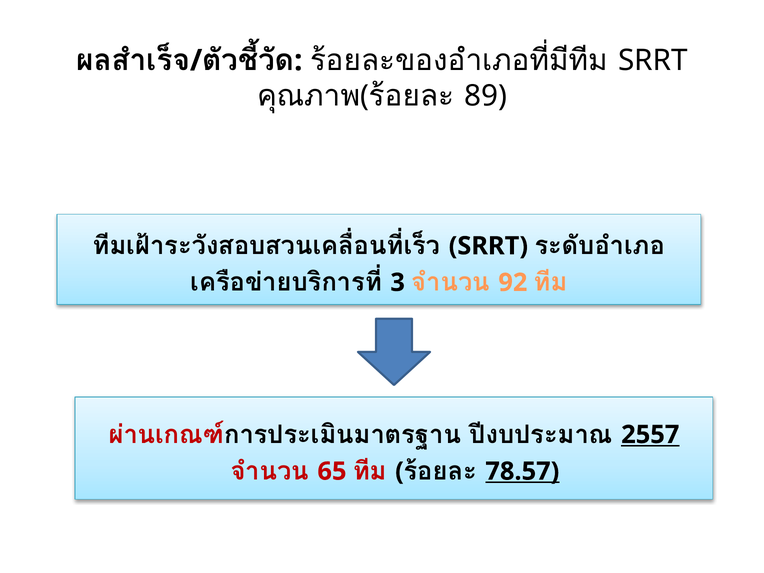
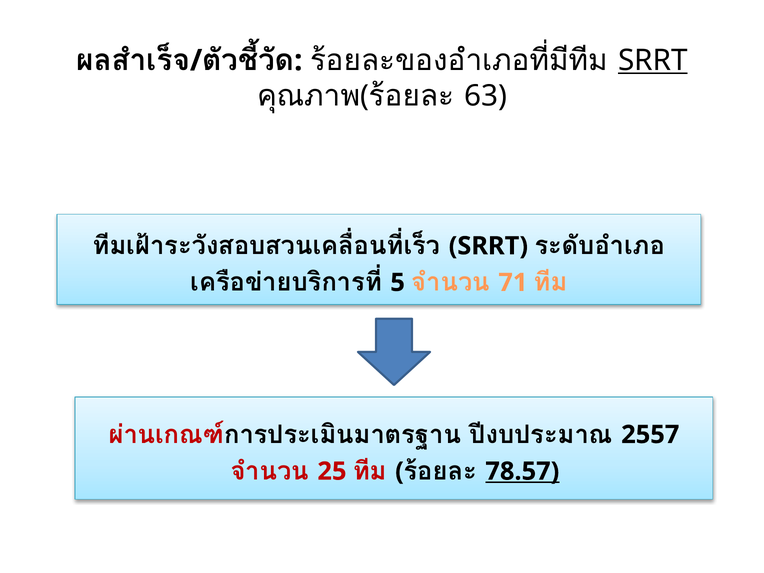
SRRT underline: none -> present (653, 61)
89: 89 -> 63 (486, 96)
3: 3 -> 5 (398, 283)
92: 92 -> 71 (513, 283)
2557 underline: present -> none (650, 435)
65: 65 -> 25 (332, 471)
